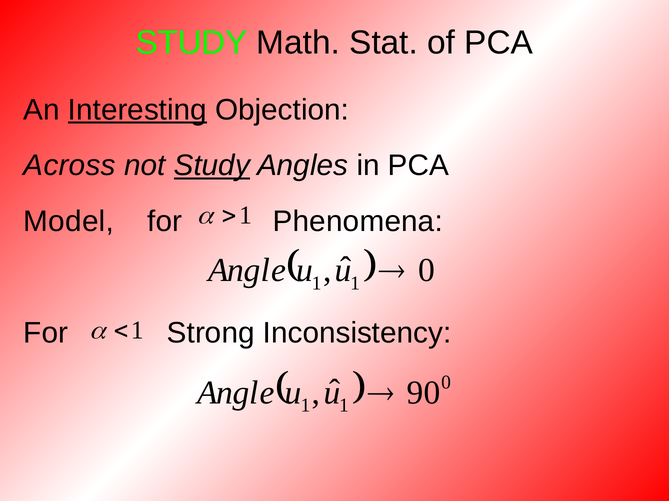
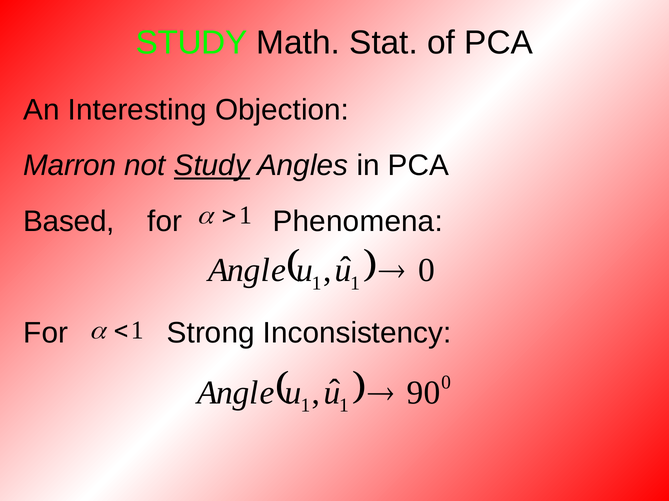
Interesting underline: present -> none (137, 110)
Across: Across -> Marron (70, 166)
Model: Model -> Based (69, 222)
